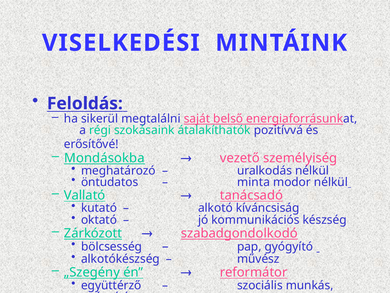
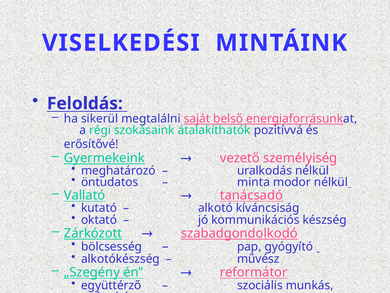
Mondásokba: Mondásokba -> Gyermekeink (104, 158)
